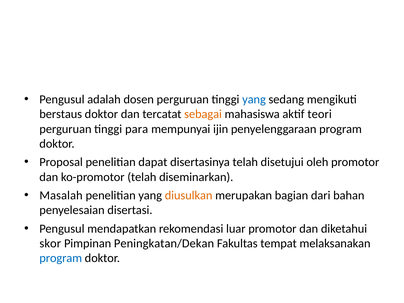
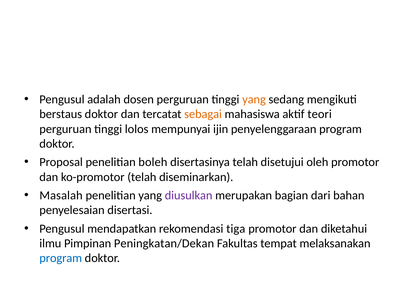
yang colour: blue -> orange (254, 99)
para: para -> lolos (137, 129)
dapat: dapat -> boleh (153, 162)
diusulkan colour: orange -> purple (189, 195)
luar: luar -> tiga (236, 229)
skor: skor -> ilmu (50, 243)
